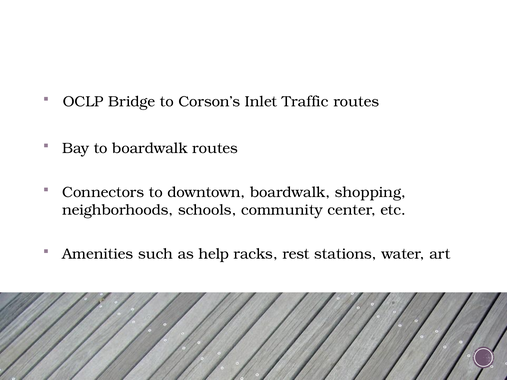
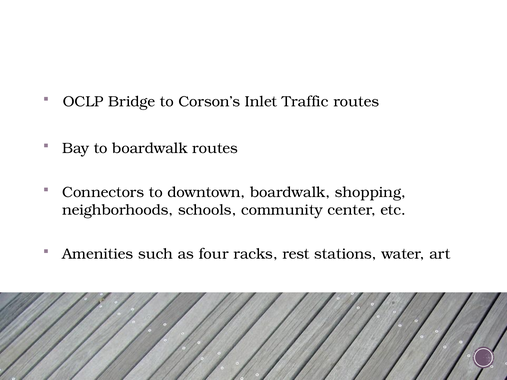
help: help -> four (214, 254)
